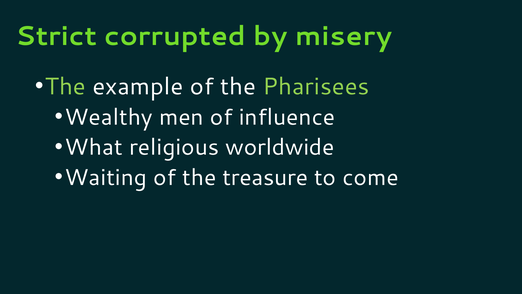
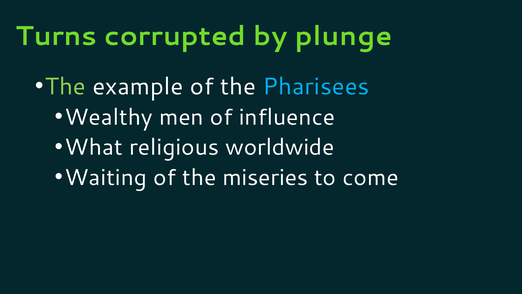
Strict: Strict -> Turns (56, 36)
misery: misery -> plunge (344, 36)
Pharisees colour: light green -> light blue (316, 86)
treasure: treasure -> miseries (265, 177)
